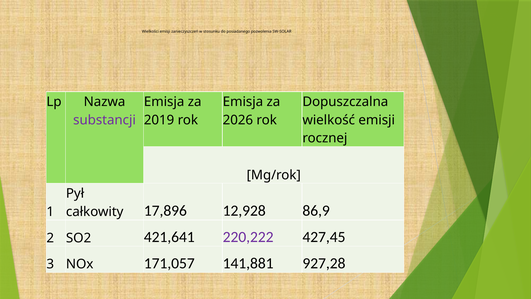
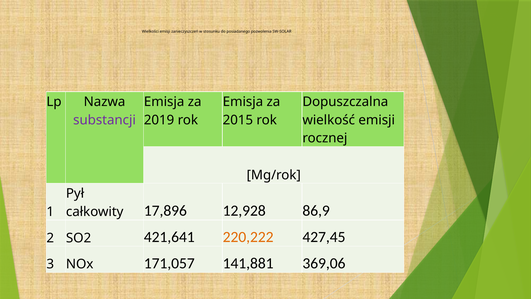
2026: 2026 -> 2015 (238, 120)
220,222 colour: purple -> orange (248, 237)
927,28: 927,28 -> 369,06 (324, 263)
